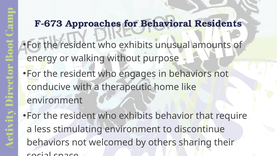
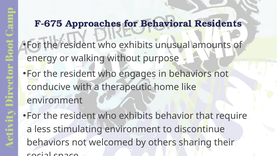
F-673: F-673 -> F-675 (49, 24)
